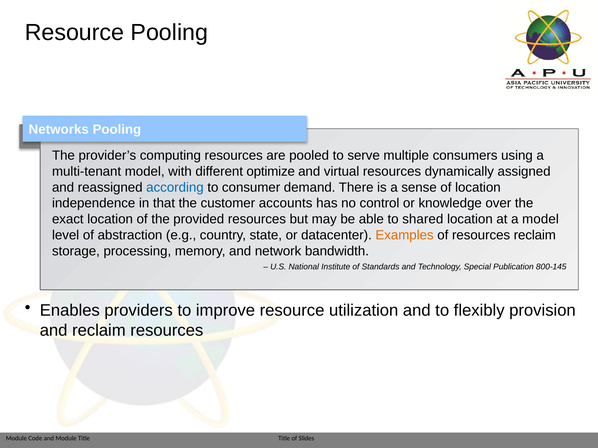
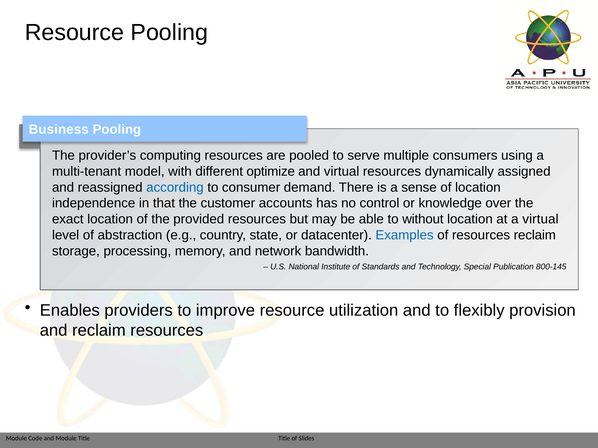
Networks: Networks -> Business (59, 130)
shared: shared -> without (423, 219)
a model: model -> virtual (540, 219)
Examples colour: orange -> blue (405, 235)
